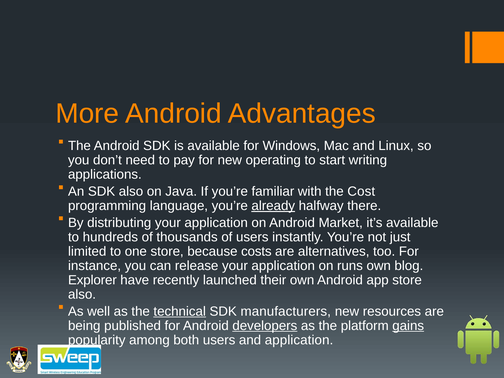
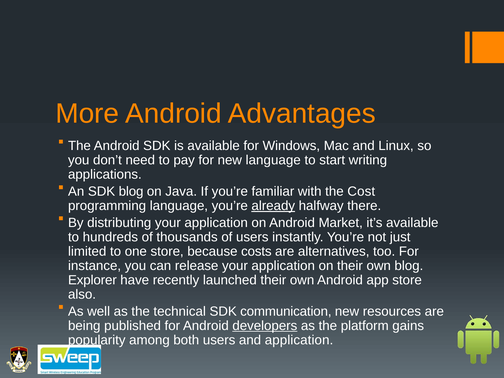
new operating: operating -> language (273, 160)
SDK also: also -> blog (131, 191)
on runs: runs -> their (350, 266)
technical underline: present -> none (180, 311)
manufacturers: manufacturers -> communication (286, 311)
gains underline: present -> none (408, 326)
